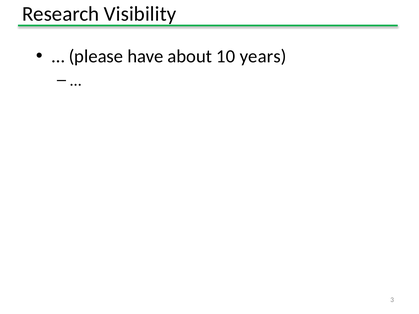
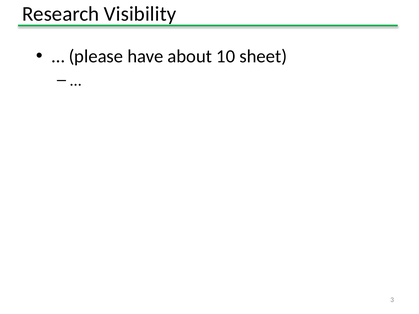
years: years -> sheet (263, 56)
